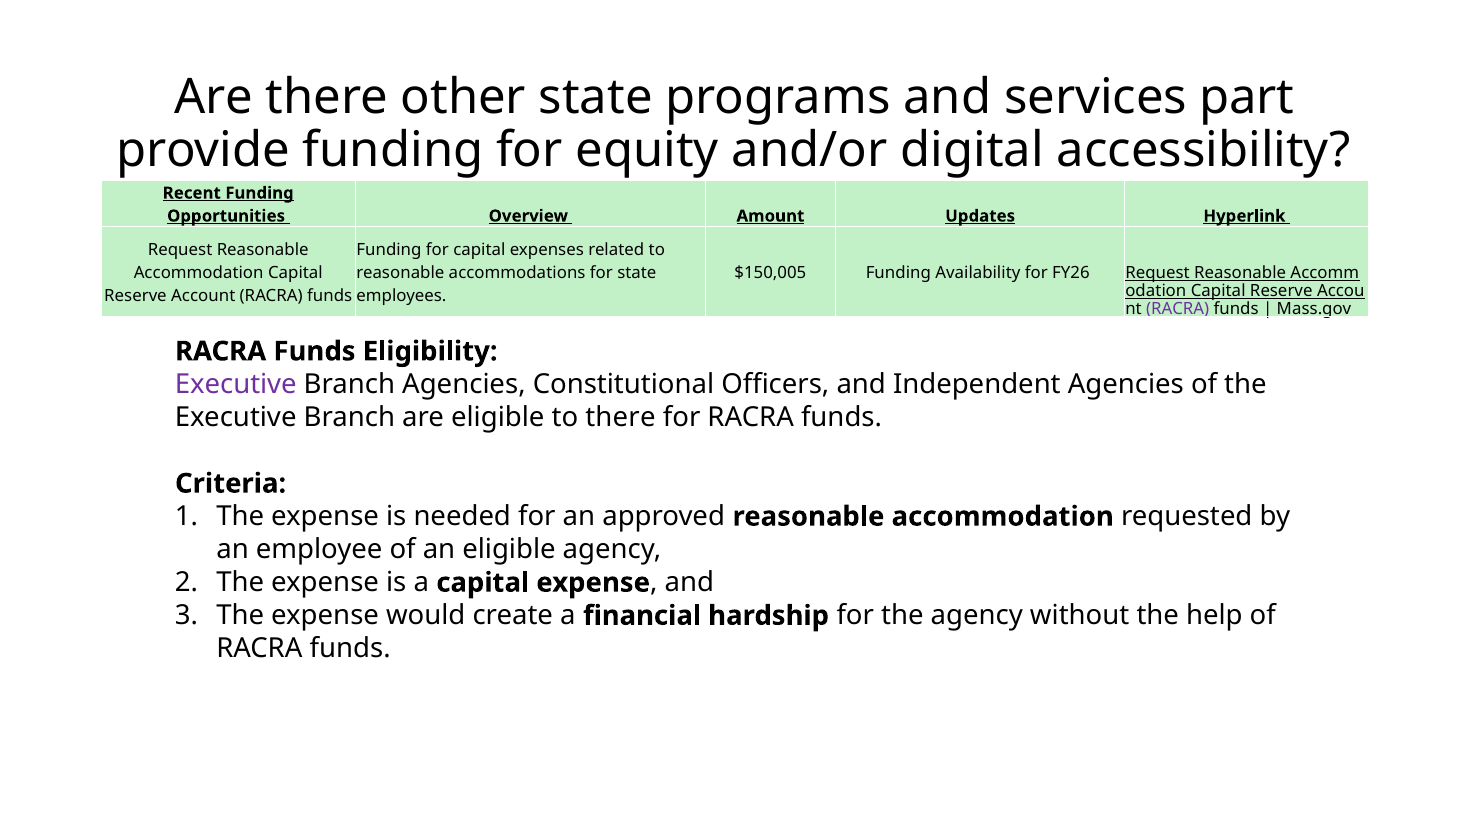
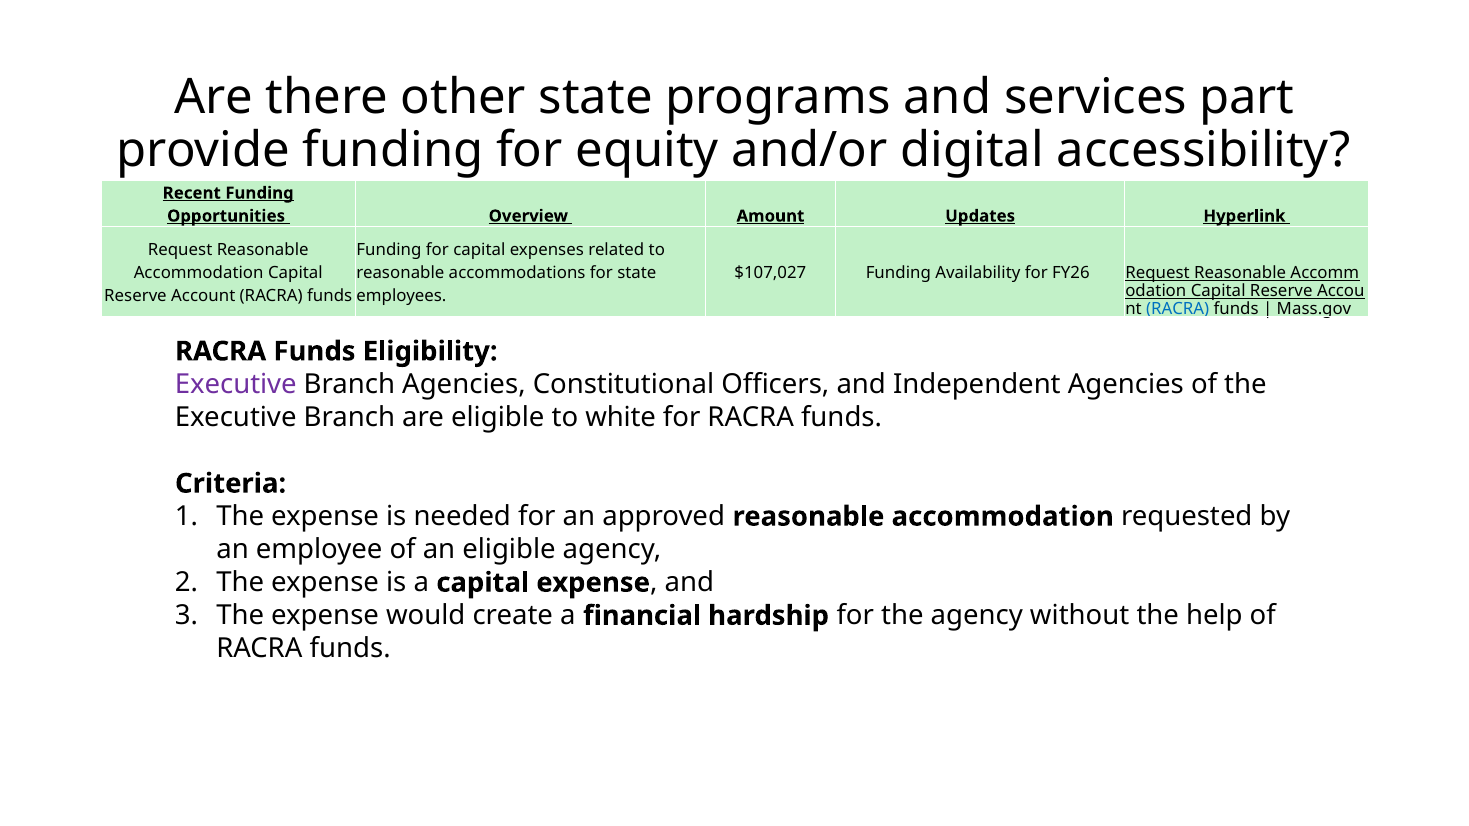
$150,005: $150,005 -> $107,027 (770, 273)
RACRA colour: purple -> blue (1178, 309)
to there: there -> white (621, 418)
